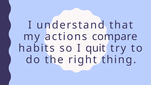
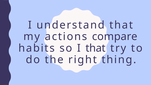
I quit: quit -> that (96, 48)
